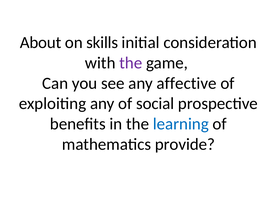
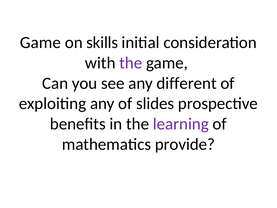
About: About -> Game (40, 43)
affective: affective -> different (187, 83)
social: social -> slides (155, 103)
learning colour: blue -> purple (181, 124)
